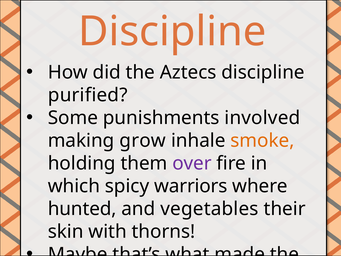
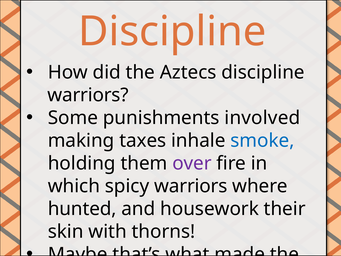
purified: purified -> warriors (88, 95)
grow: grow -> taxes (143, 141)
smoke colour: orange -> blue (262, 141)
vegetables: vegetables -> housework (210, 209)
